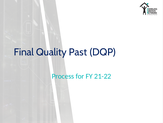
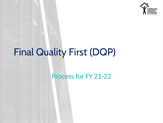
Past: Past -> First (78, 52)
